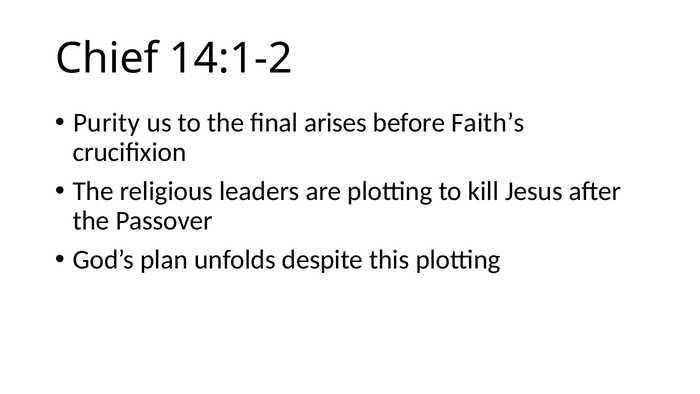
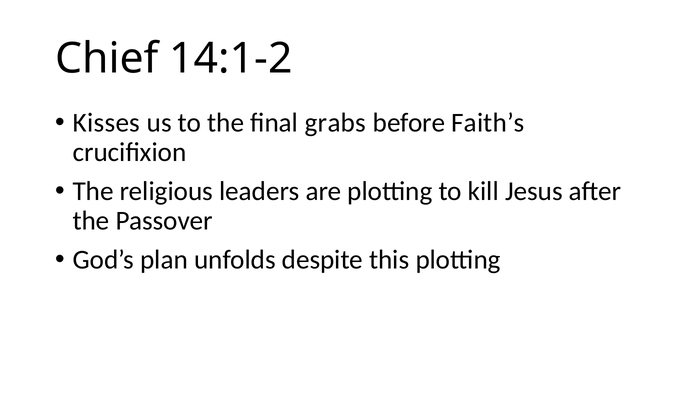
Purity: Purity -> Kisses (107, 123)
arises: arises -> grabs (335, 123)
